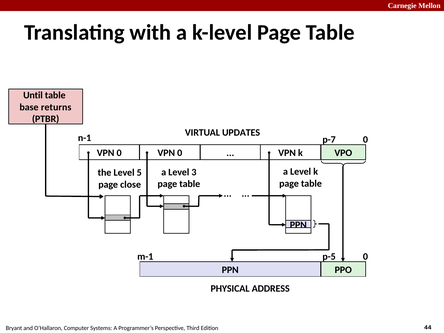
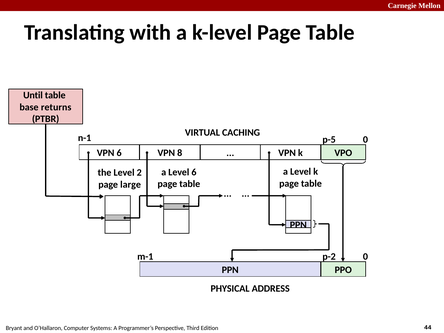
UPDATES: UPDATES -> CACHING (241, 133)
p-7: p-7 -> p-5 (329, 140)
0: 0 -> 6 (119, 153)
0: 0 -> 8 (180, 153)
Level 3: 3 -> 6 (194, 172)
5: 5 -> 2 (139, 173)
close: close -> large (131, 184)
p-5: p-5 -> p-2 (329, 257)
